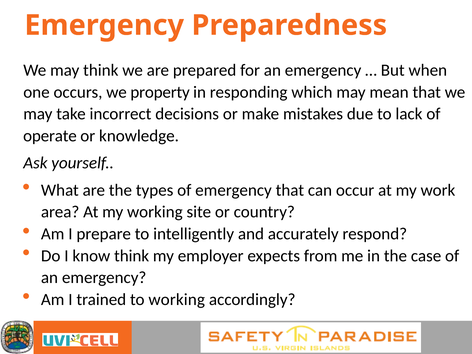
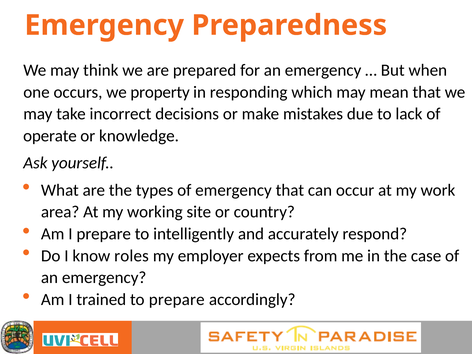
know think: think -> roles (132, 256)
to working: working -> prepare (177, 299)
